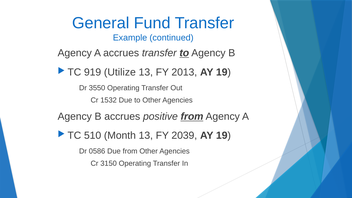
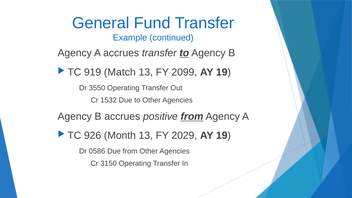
Utilize: Utilize -> Match (120, 72)
2013: 2013 -> 2099 (184, 72)
510: 510 -> 926 (93, 136)
2039: 2039 -> 2029 (184, 136)
